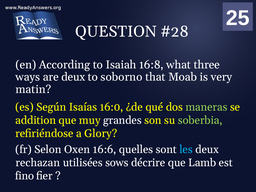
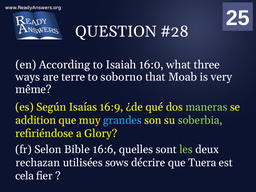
16:8: 16:8 -> 16:0 (151, 65)
are deux: deux -> terre (73, 77)
matin: matin -> même (33, 89)
16:0: 16:0 -> 16:9 (111, 107)
grandes colour: white -> light blue (122, 120)
Oxen: Oxen -> Bible (77, 149)
les colour: light blue -> light green (186, 149)
Lamb: Lamb -> Tuera (202, 163)
fino: fino -> cela (25, 176)
